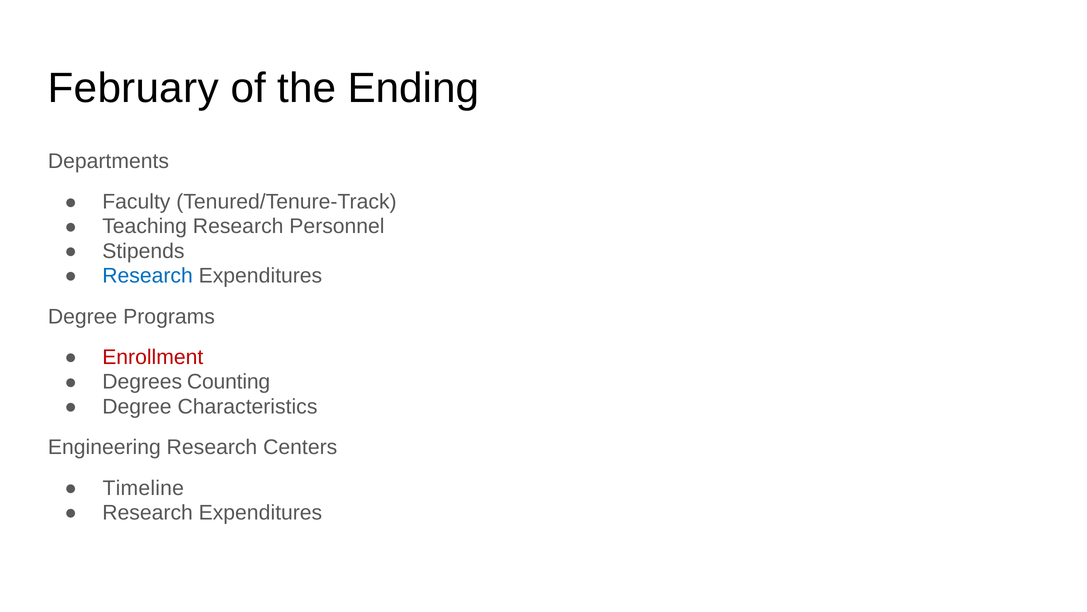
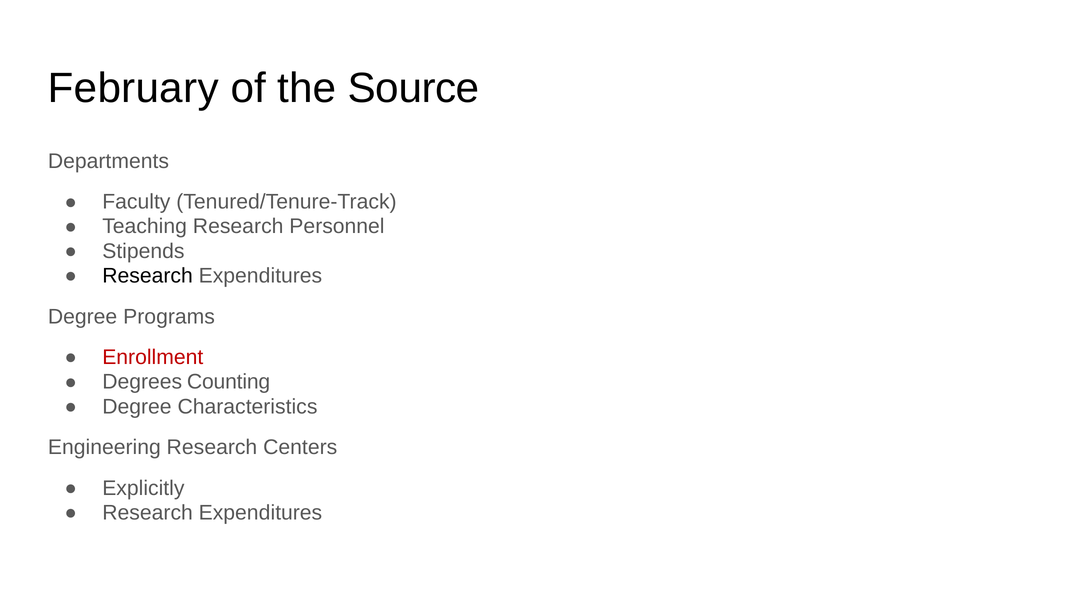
Ending: Ending -> Source (414, 88)
Research colour: blue -> black (148, 275)
Timeline: Timeline -> Explicitly (143, 488)
